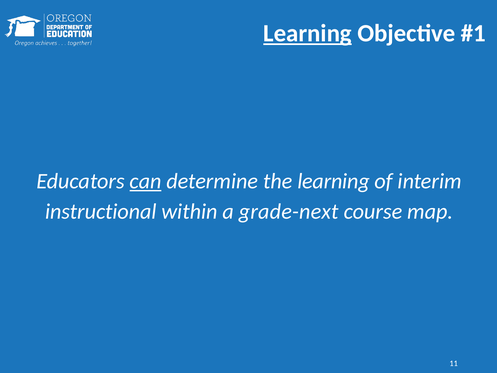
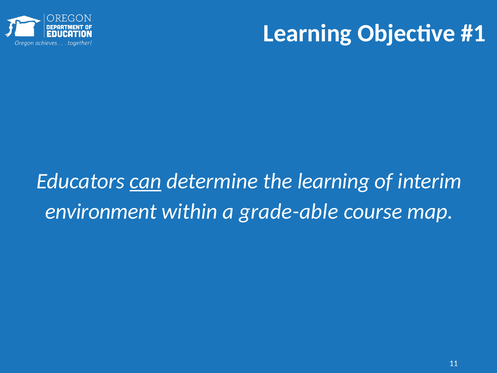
Learning underline: present -> none (308, 33)
instructional: instructional -> environment (101, 212)
grade-next: grade-next -> grade-able (289, 212)
